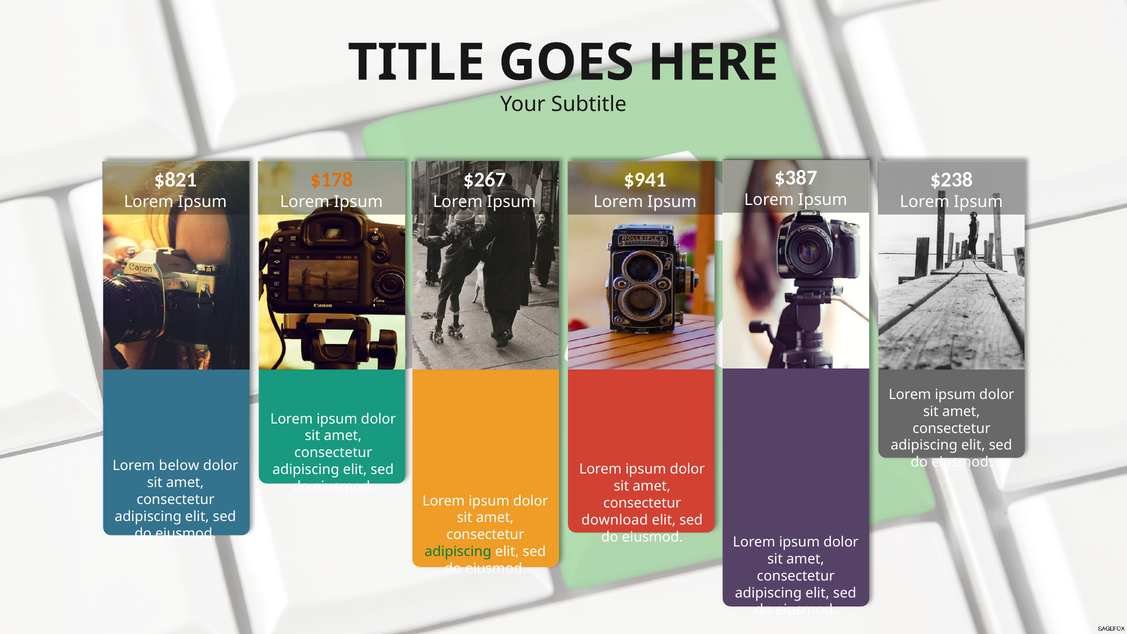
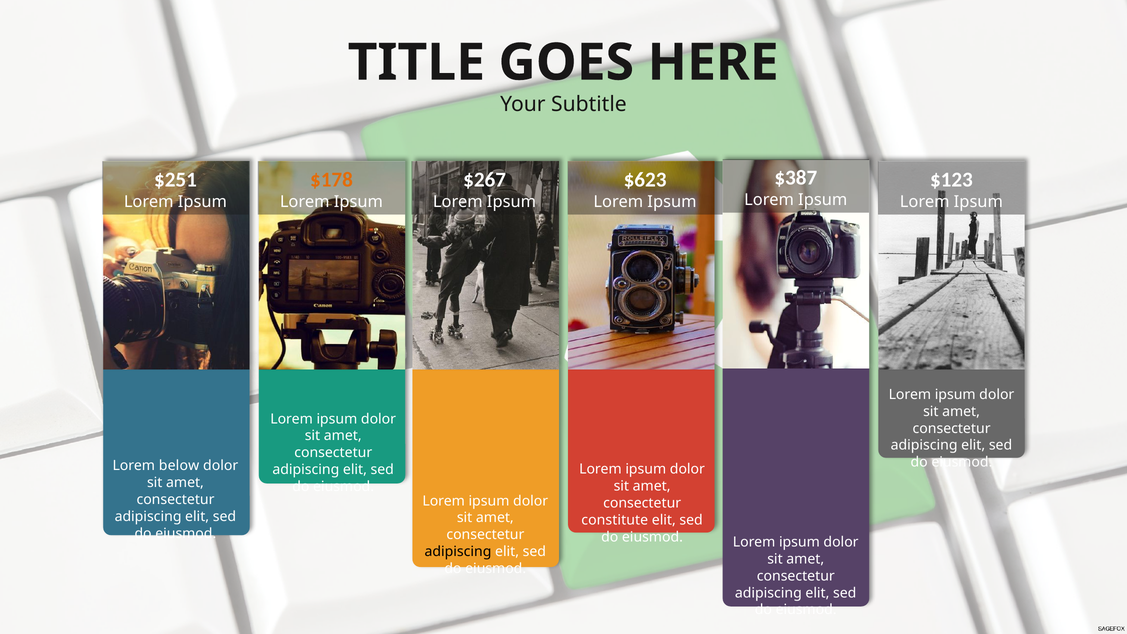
$821: $821 -> $251 (175, 180)
$941: $941 -> $623 (645, 180)
$238: $238 -> $123 (951, 180)
download: download -> constitute (615, 520)
adipiscing colour: green -> black (458, 552)
